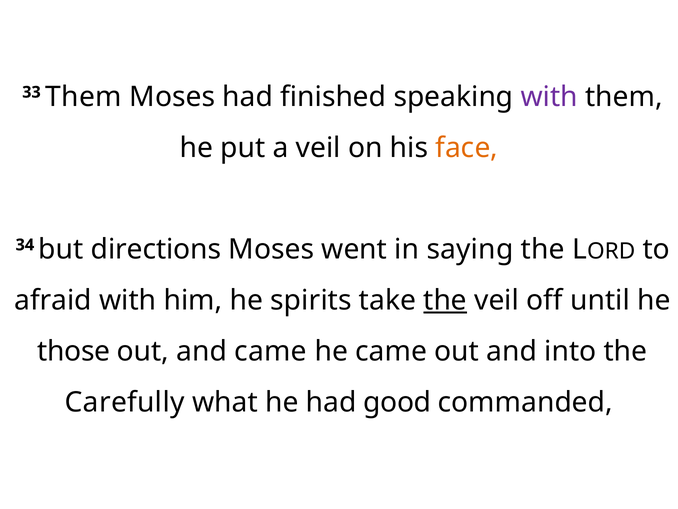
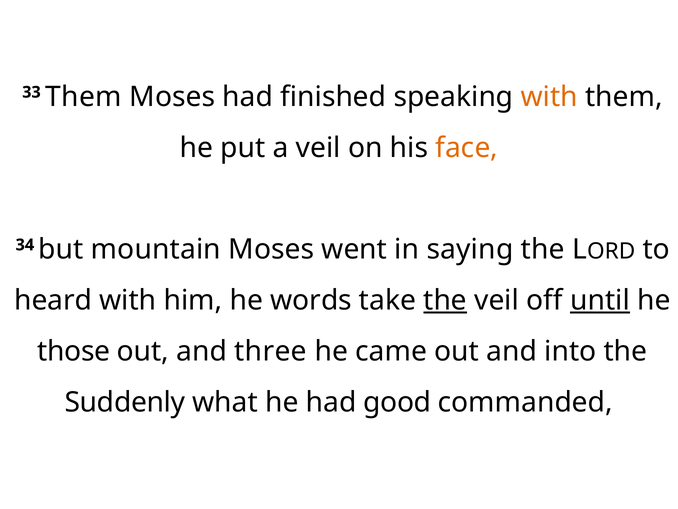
with colour: purple -> orange (549, 97)
directions: directions -> mountain (156, 249)
afraid: afraid -> heard (53, 300)
spirits: spirits -> words (311, 300)
until underline: none -> present (600, 300)
and came: came -> three (271, 351)
Carefully: Carefully -> Suddenly (125, 402)
